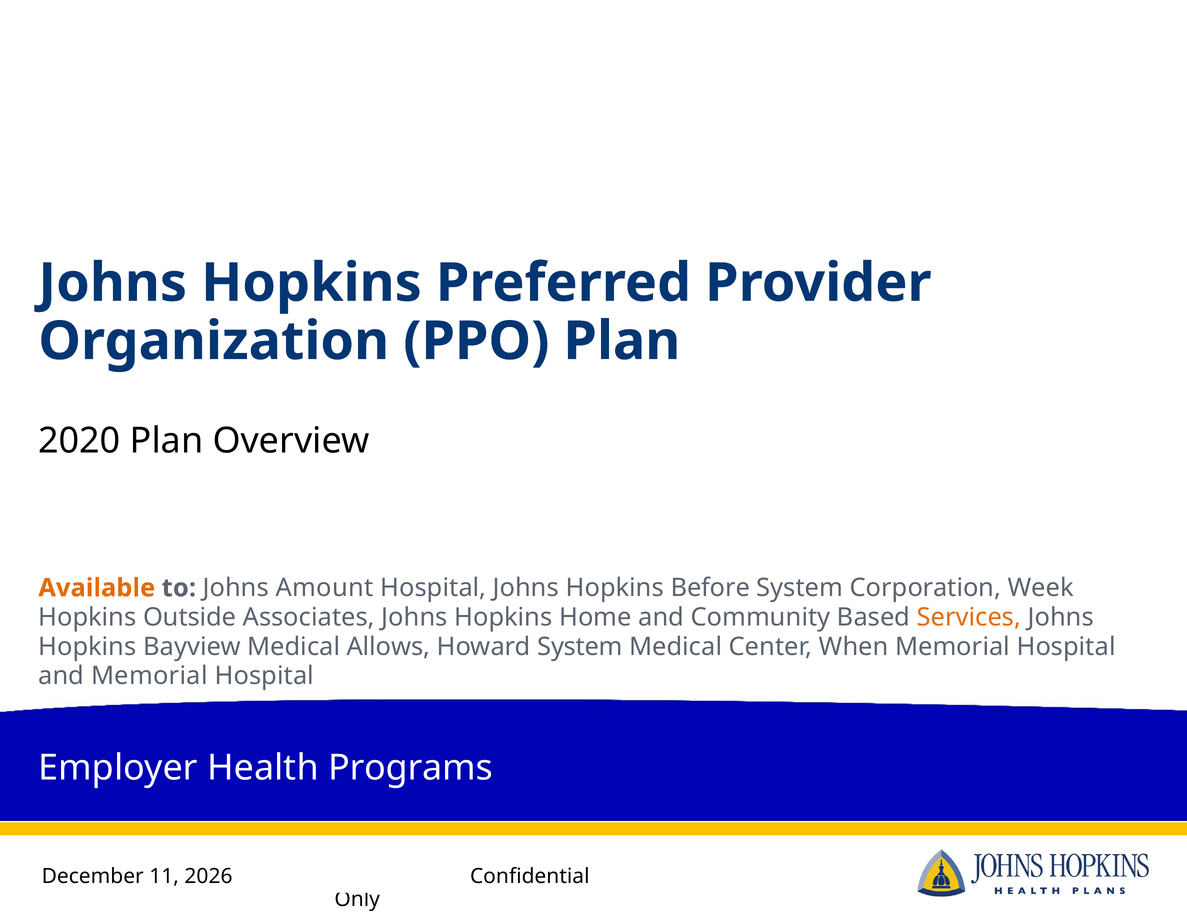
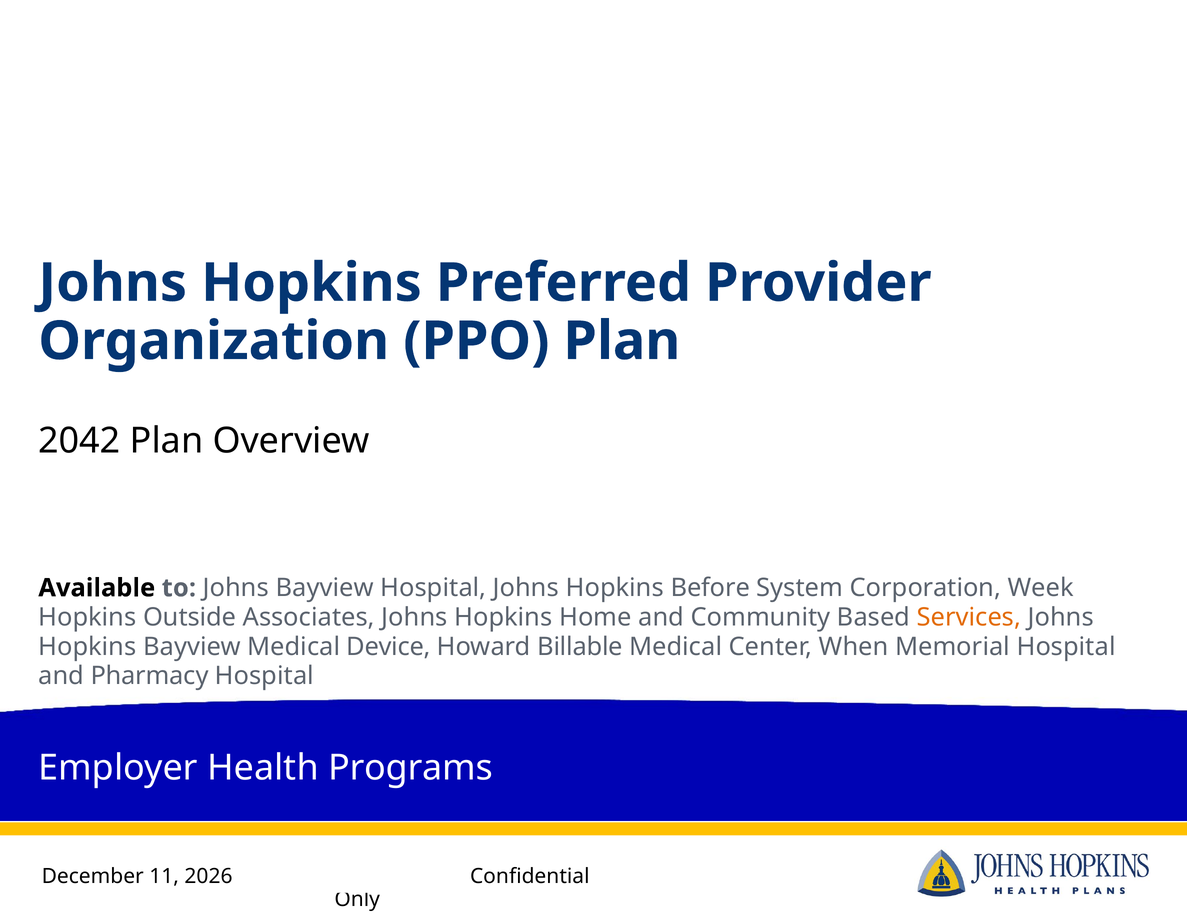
2020: 2020 -> 2042 (79, 441)
Available colour: orange -> black (97, 588)
Johns Amount: Amount -> Bayview (325, 588)
Allows: Allows -> Device (389, 647)
Howard System: System -> Billable (580, 647)
and Memorial: Memorial -> Pharmacy (150, 676)
